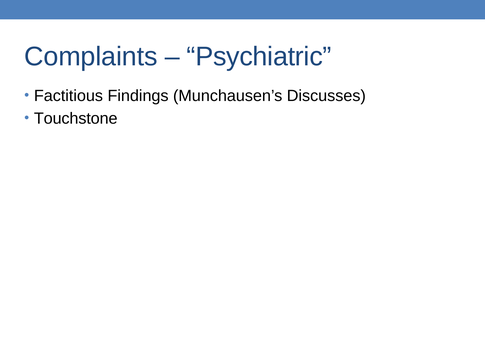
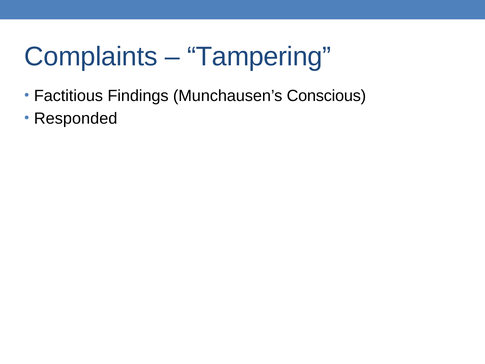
Psychiatric: Psychiatric -> Tampering (259, 56)
Discusses: Discusses -> Conscious (326, 96)
Touchstone: Touchstone -> Responded (76, 118)
